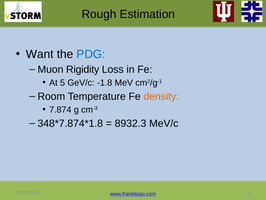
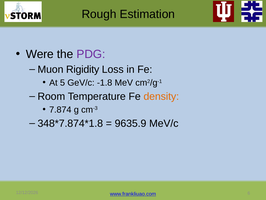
Want: Want -> Were (40, 54)
PDG colour: blue -> purple (91, 54)
8932.3: 8932.3 -> 9635.9 (131, 123)
